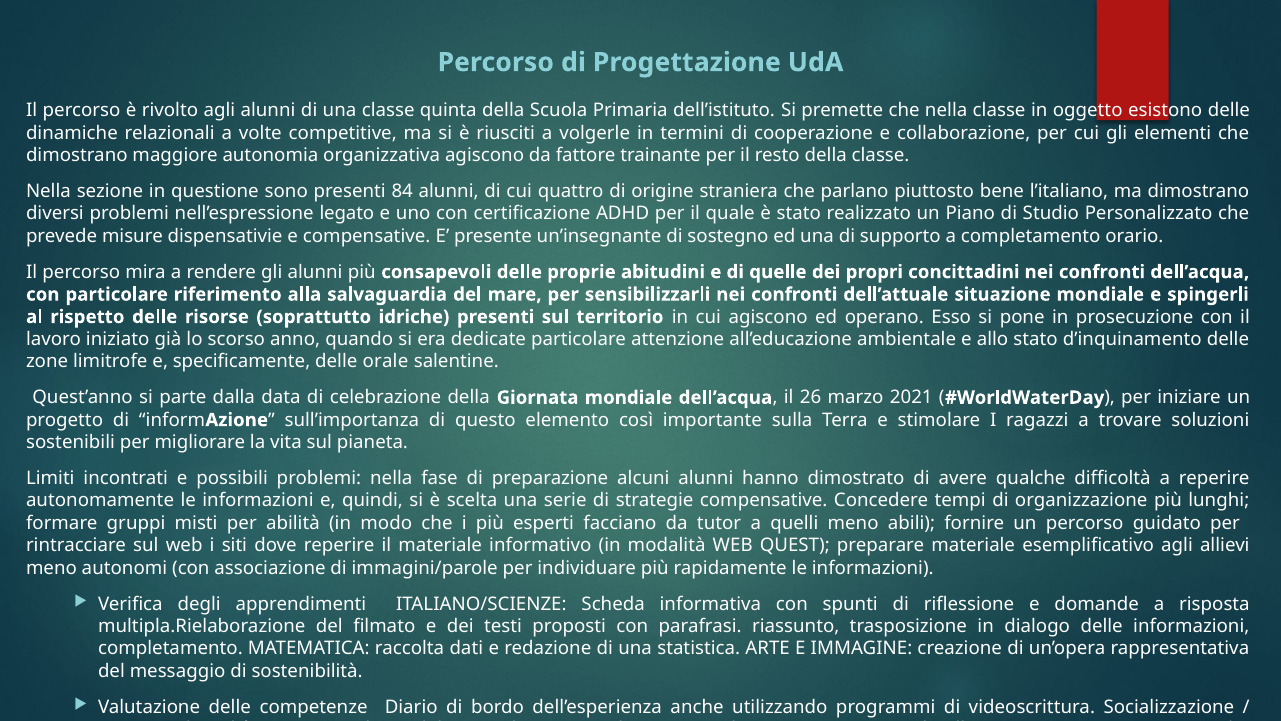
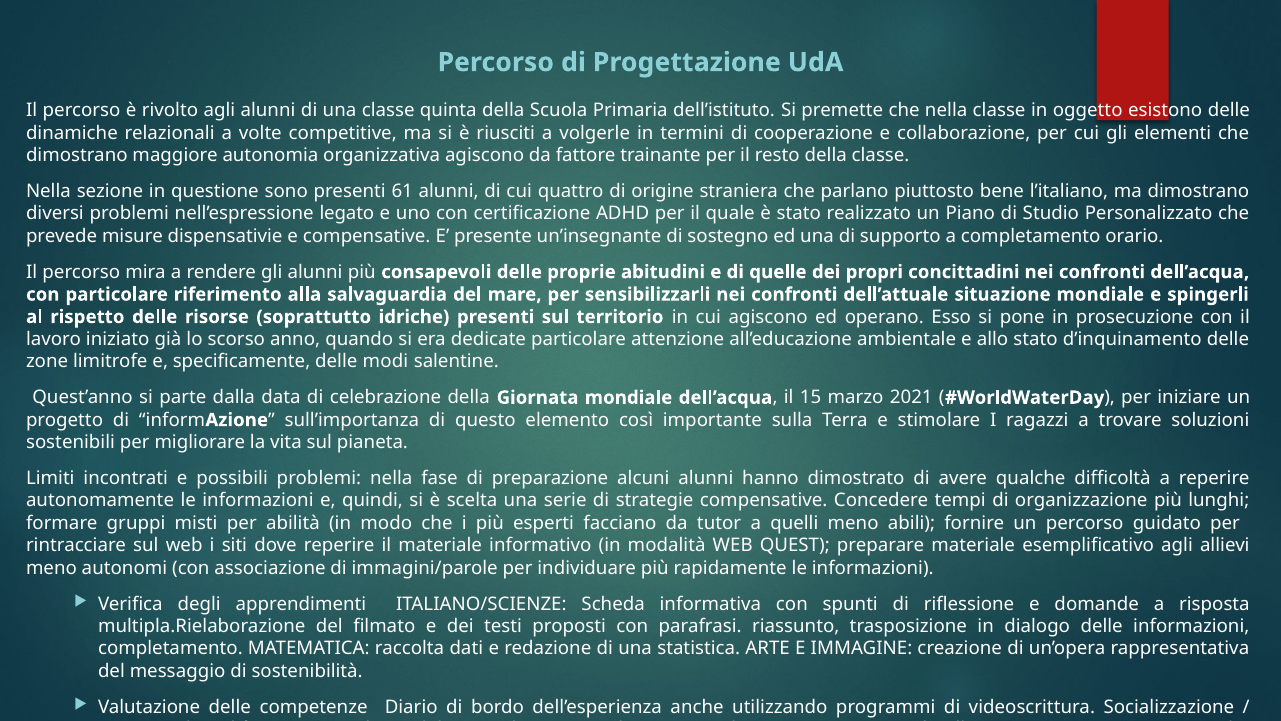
84: 84 -> 61 (402, 191)
orale: orale -> modi (385, 362)
26: 26 -> 15 (811, 397)
